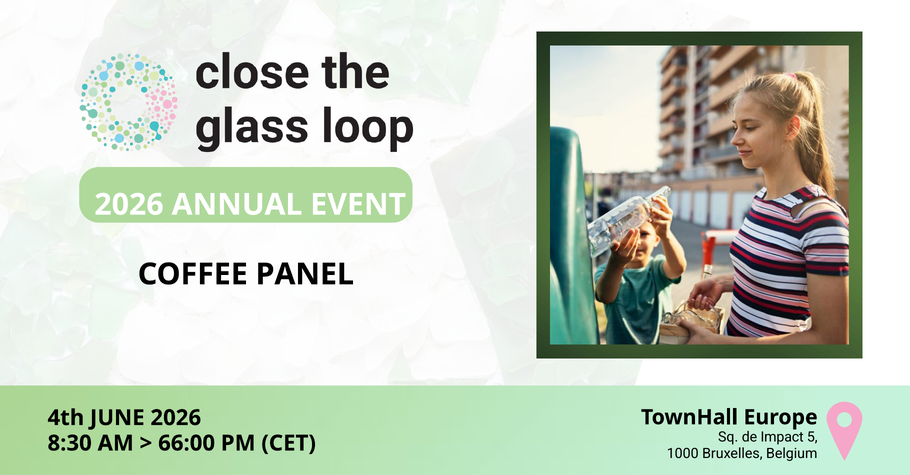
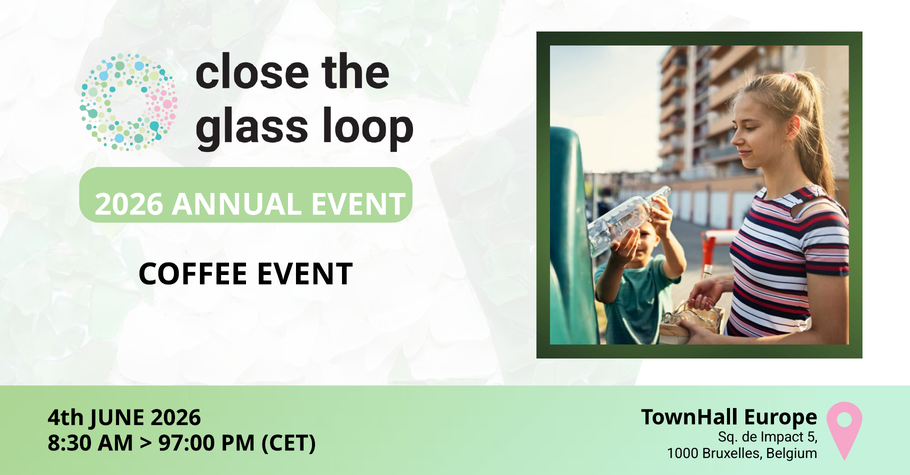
COFFEE PANEL: PANEL -> EVENT (305, 274)
66:00: 66:00 -> 97:00 (187, 443)
